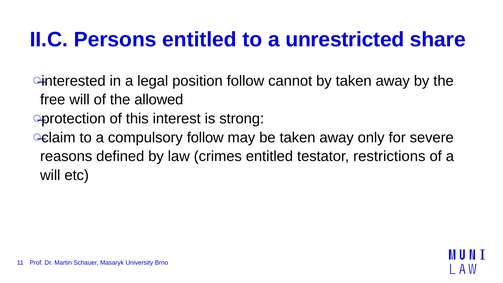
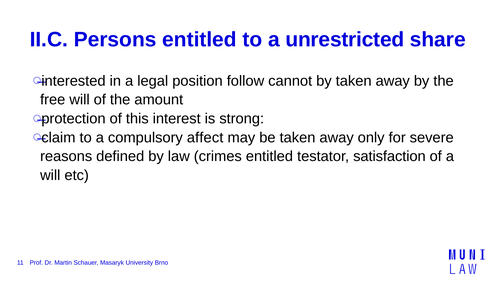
allowed: allowed -> amount (159, 100)
compulsory follow: follow -> affect (205, 137)
restrictions: restrictions -> satisfaction (389, 156)
